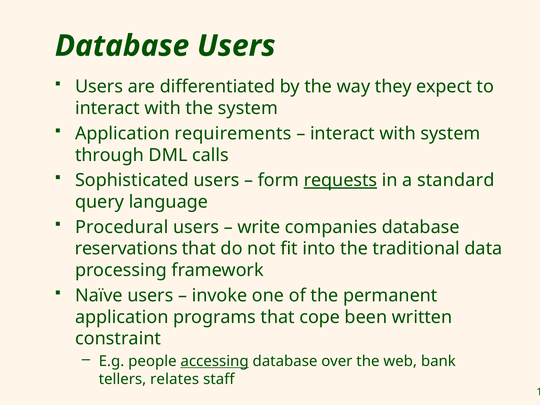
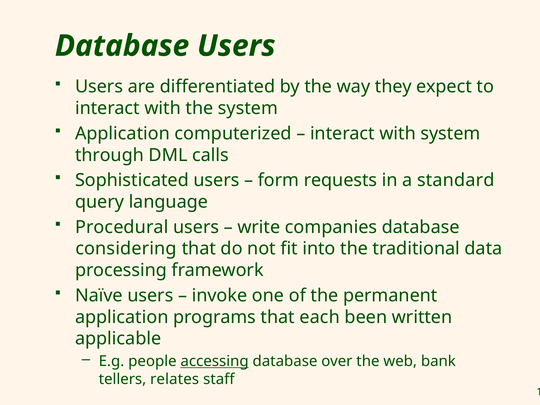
requirements: requirements -> computerized (233, 133)
requests underline: present -> none (340, 180)
reservations: reservations -> considering (126, 249)
cope: cope -> each (320, 317)
constraint: constraint -> applicable (118, 339)
